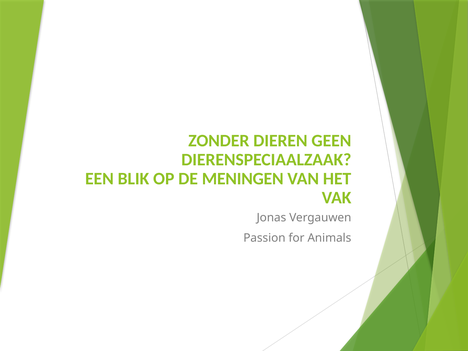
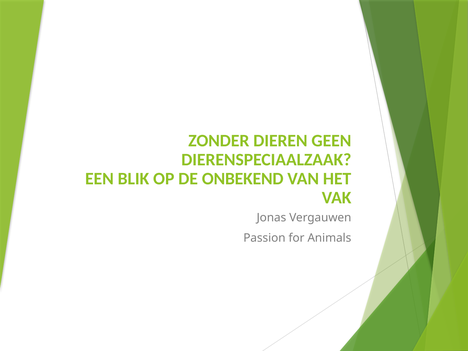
MENINGEN: MENINGEN -> ONBEKEND (243, 179)
